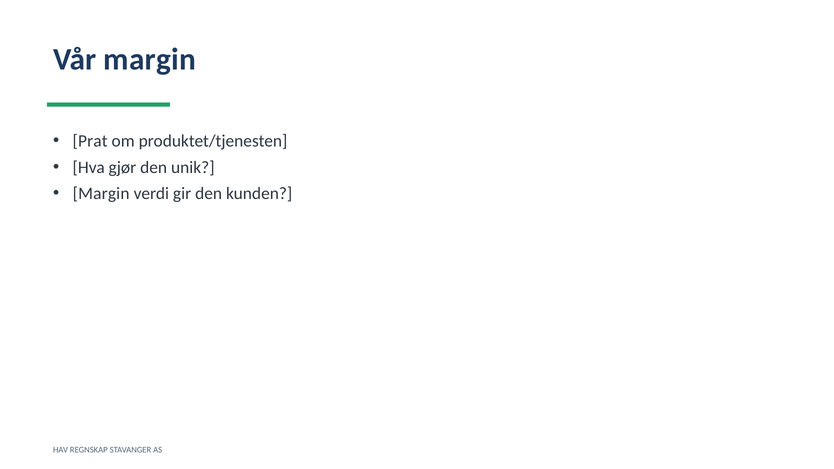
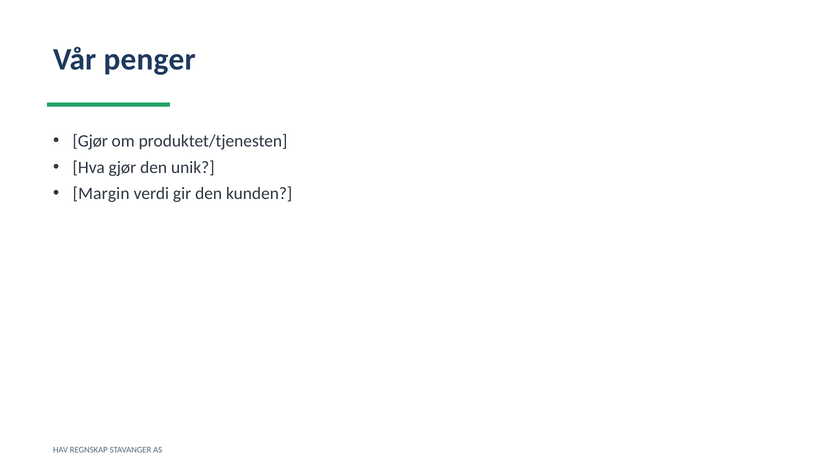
Vår margin: margin -> penger (150, 60)
Prat: Prat -> Gjør (90, 141)
